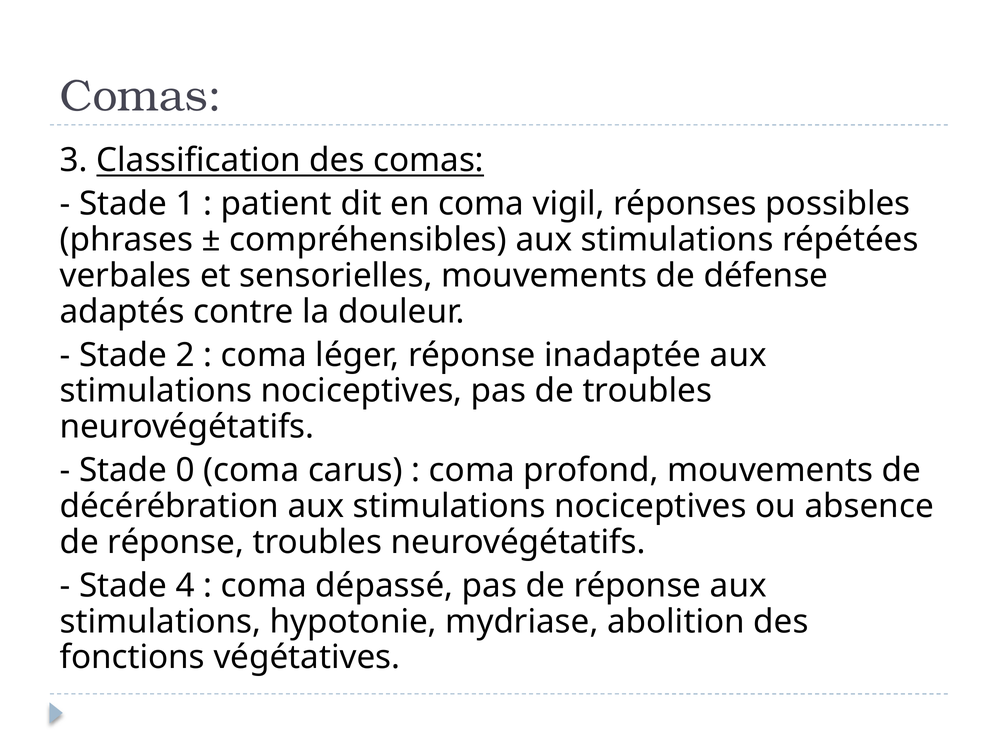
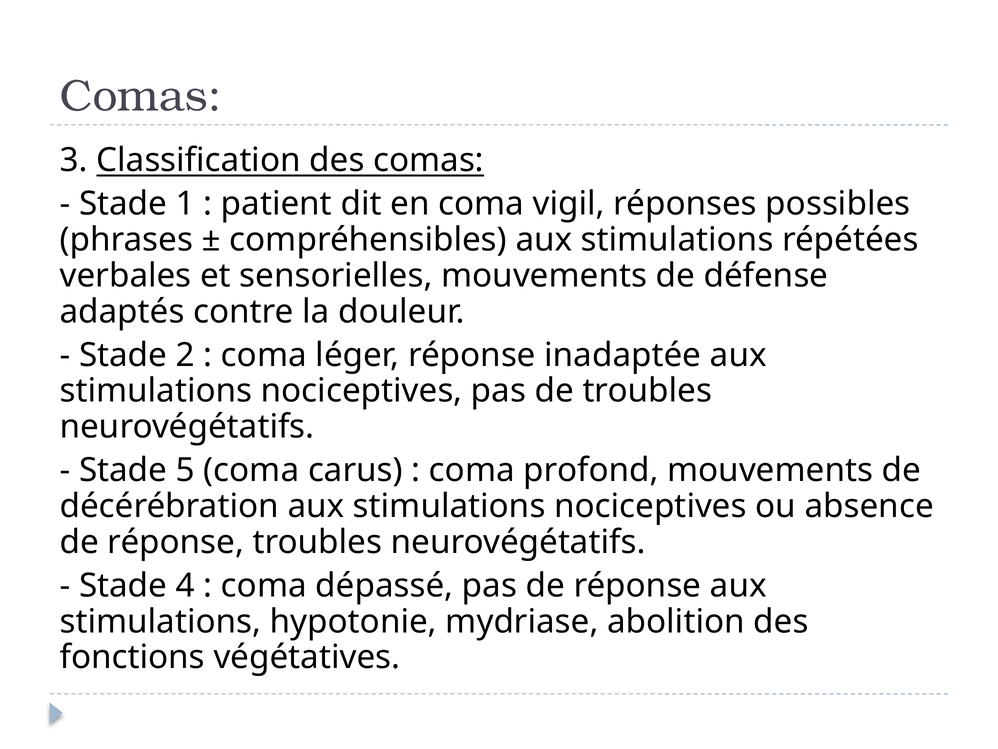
0: 0 -> 5 (185, 470)
